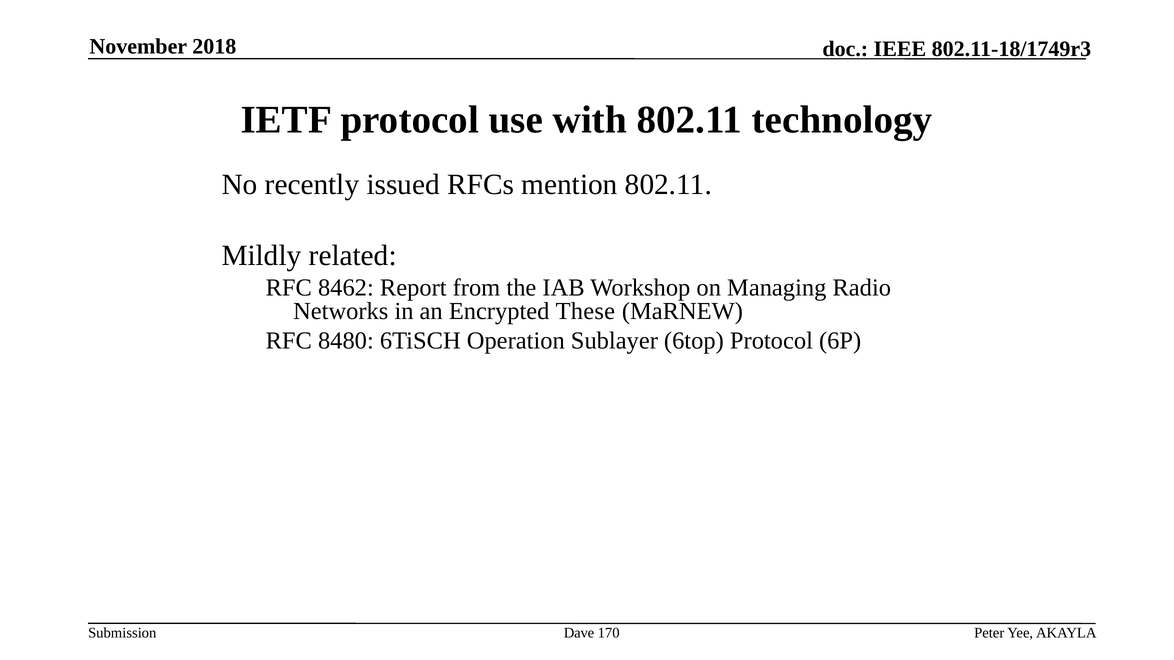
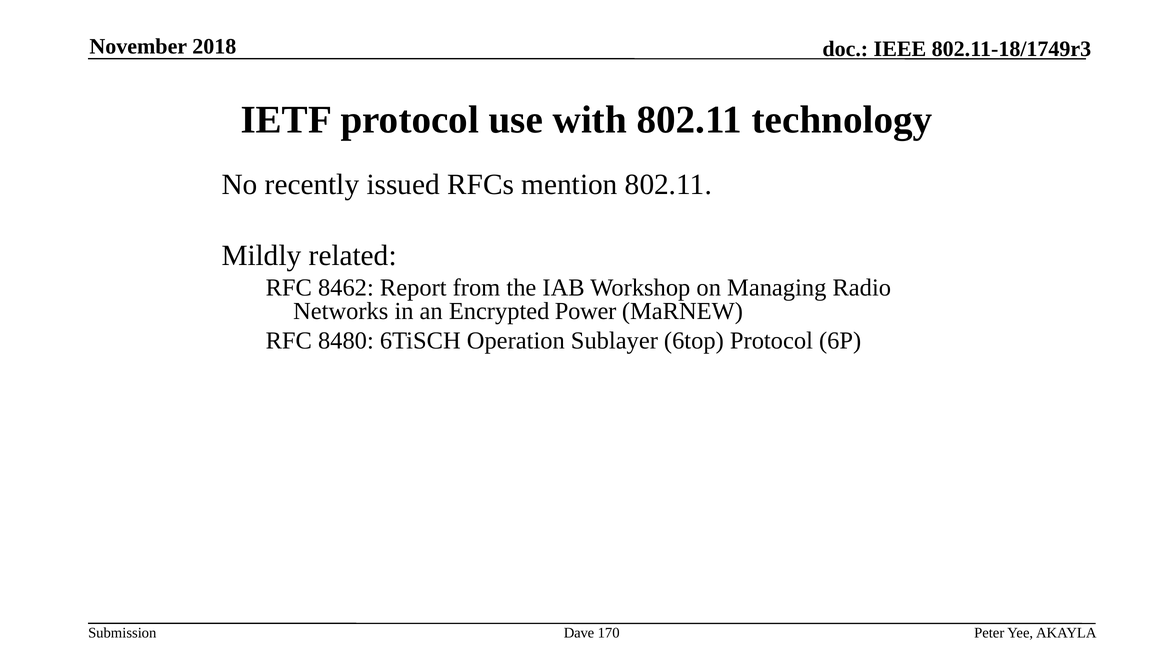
These: These -> Power (586, 311)
